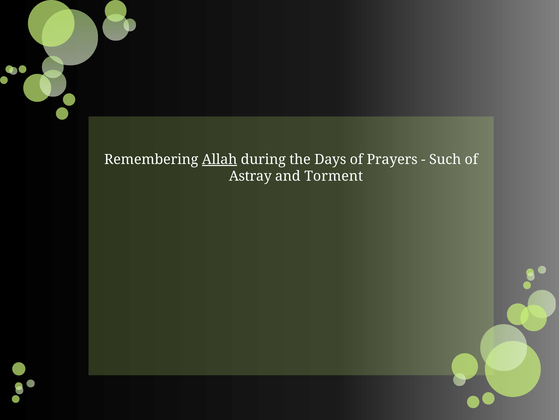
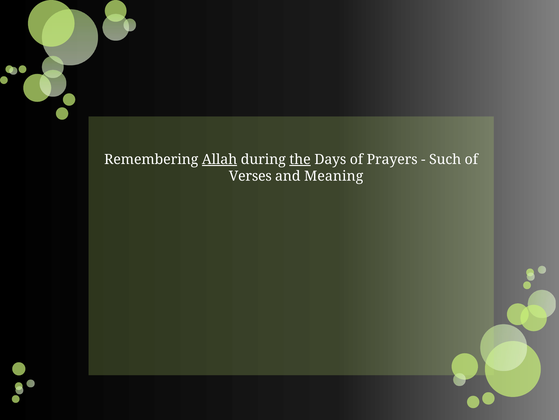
the underline: none -> present (300, 159)
Astray: Astray -> Verses (250, 176)
Torment: Torment -> Meaning (334, 176)
